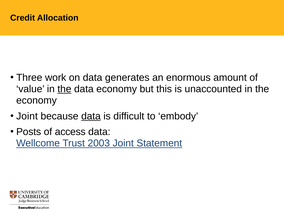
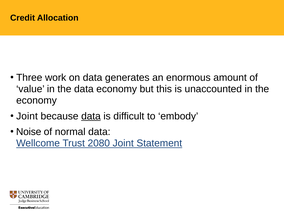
the underline: present -> none (64, 89)
Posts: Posts -> Noise (29, 132)
access: access -> normal (70, 132)
2003: 2003 -> 2080 (99, 143)
